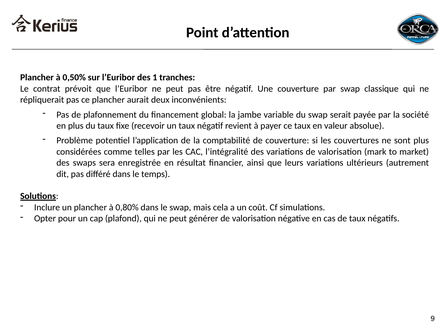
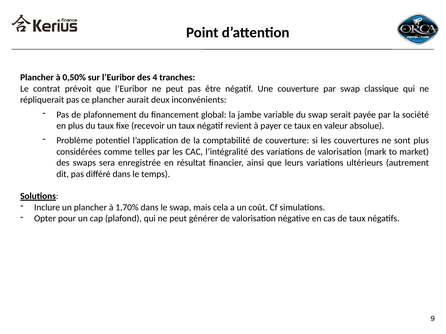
1: 1 -> 4 (155, 78)
0,80%: 0,80% -> 1,70% (127, 208)
